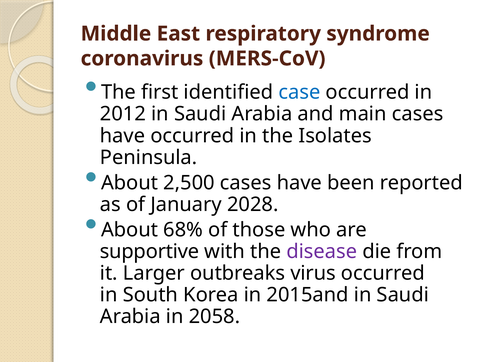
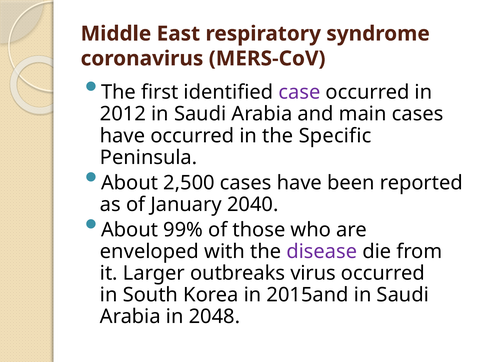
case colour: blue -> purple (299, 92)
Isolates: Isolates -> Specific (335, 136)
2028: 2028 -> 2040 (253, 205)
68%: 68% -> 99% (183, 230)
supportive: supportive -> enveloped (149, 252)
2058: 2058 -> 2048 (214, 317)
